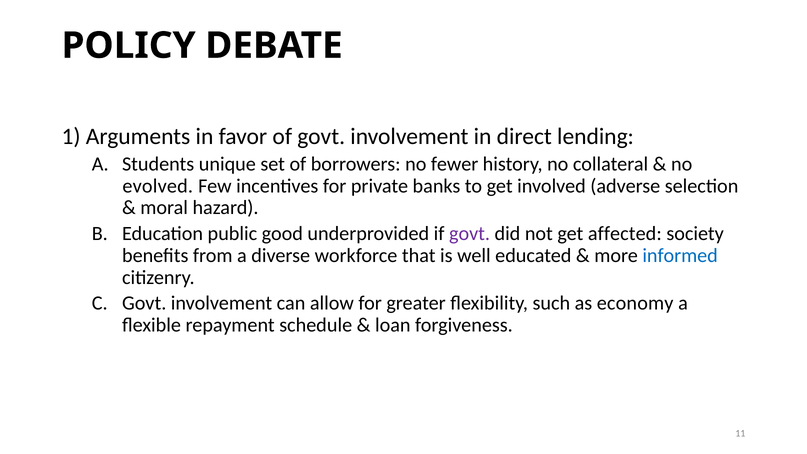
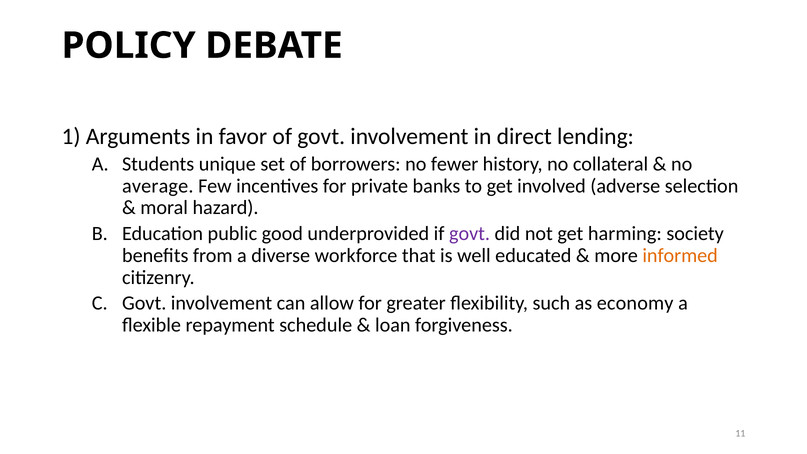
evolved: evolved -> average (158, 186)
affected: affected -> harming (625, 234)
informed colour: blue -> orange (680, 256)
